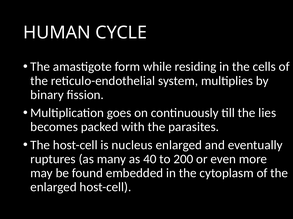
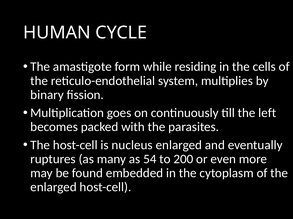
lies: lies -> left (267, 113)
40: 40 -> 54 (150, 160)
